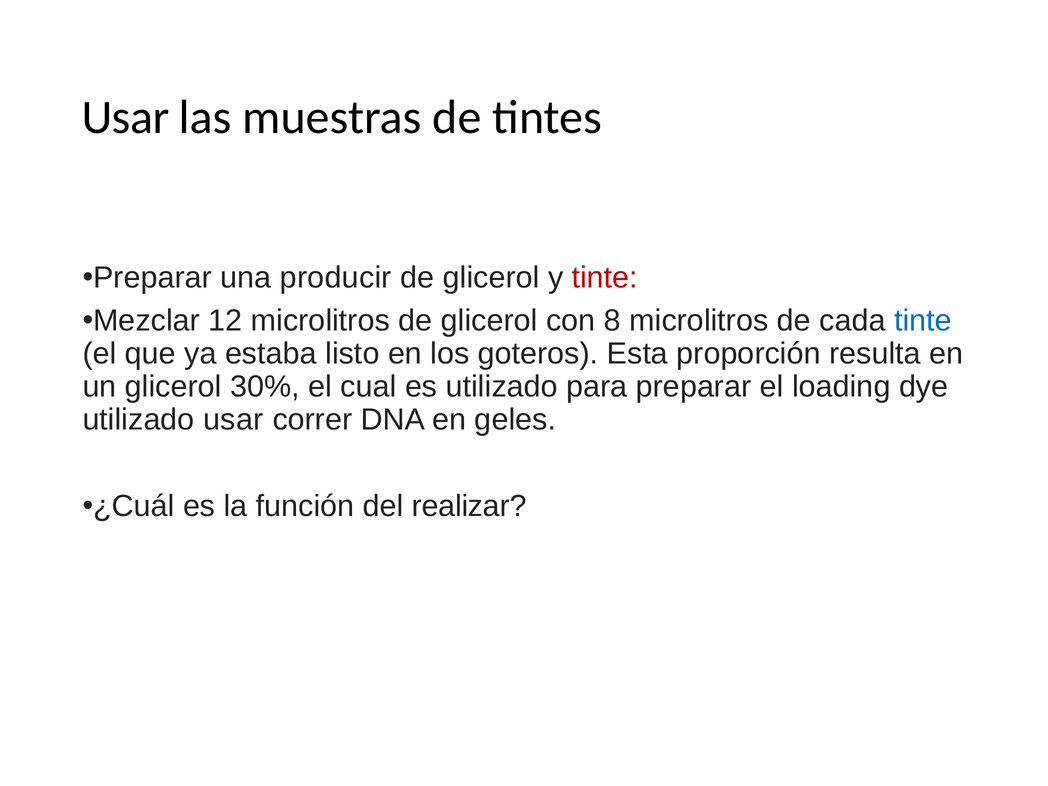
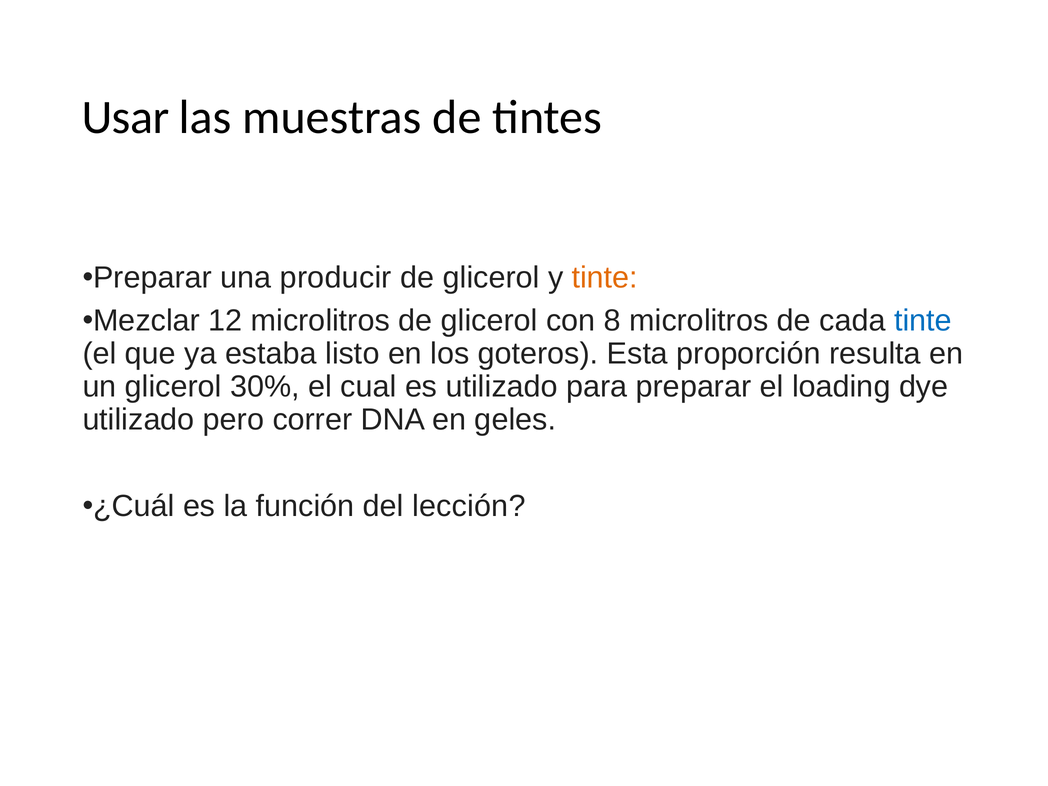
tinte colour: red -> orange (605, 278)
utilizado usar: usar -> pero (234, 420)
realizar: realizar -> lección (469, 506)
